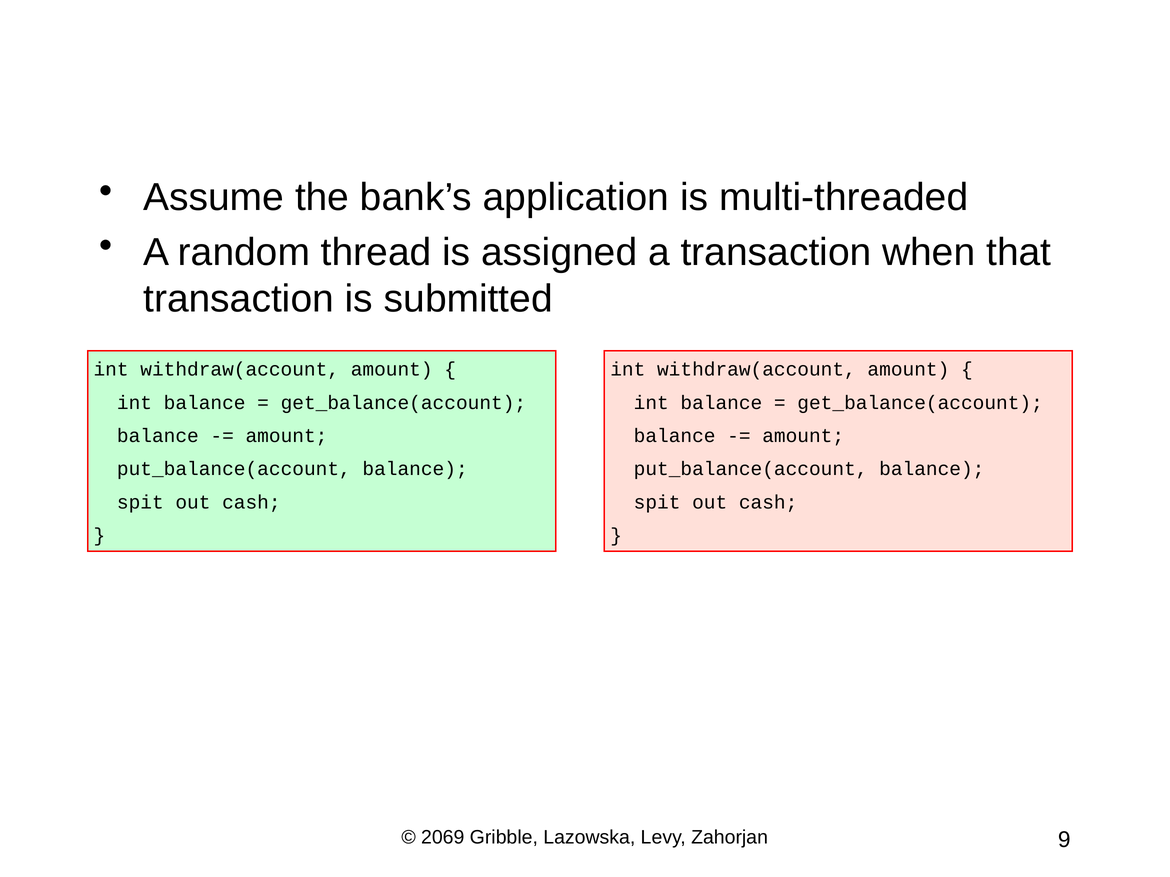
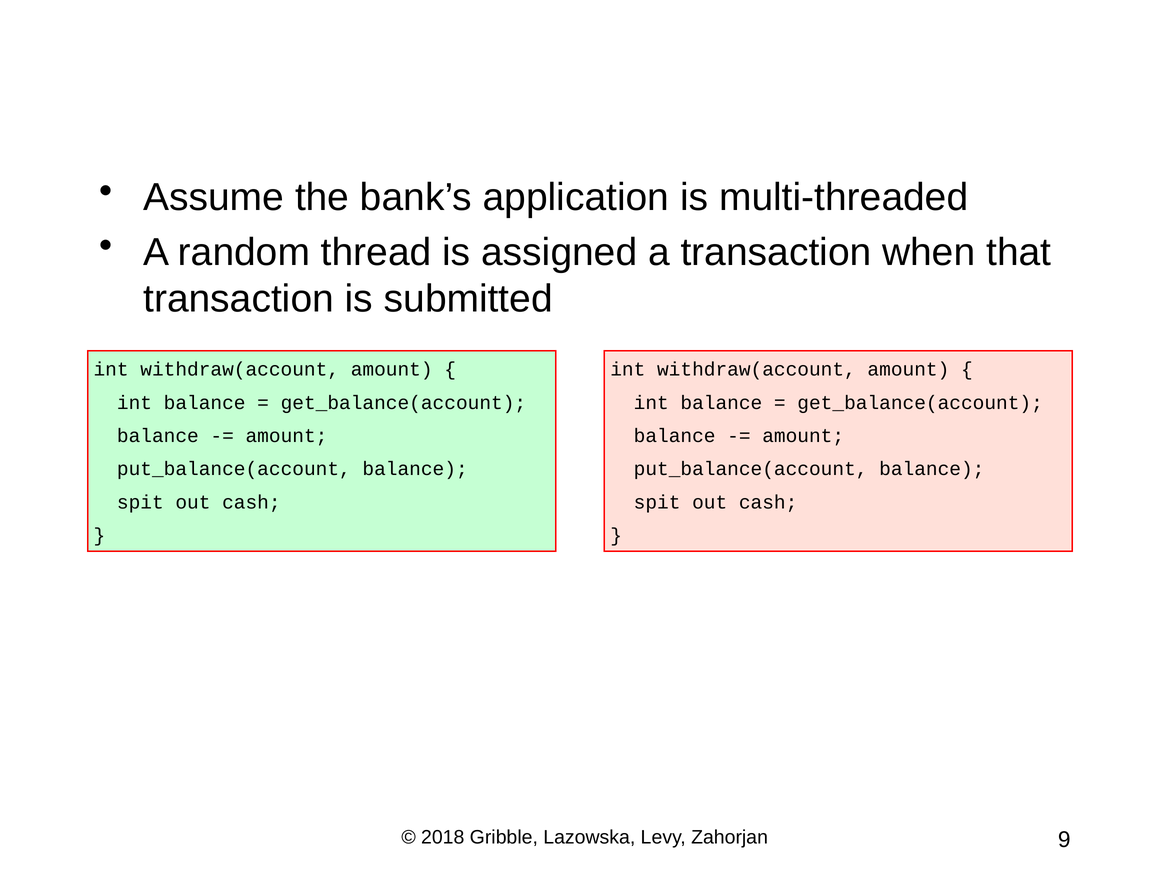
2069: 2069 -> 2018 (443, 838)
